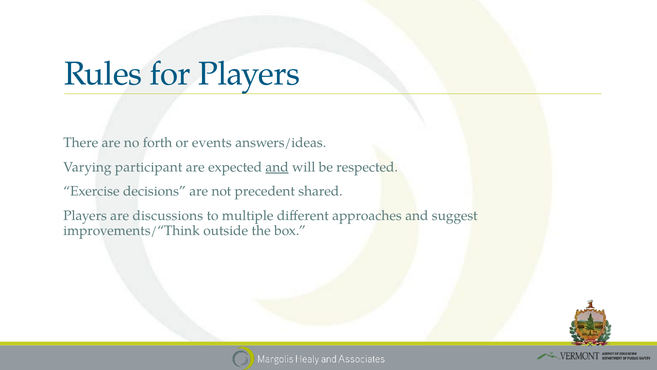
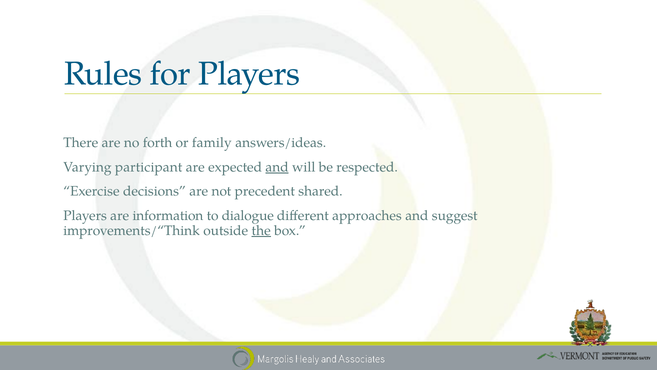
events: events -> family (212, 142)
discussions: discussions -> information (168, 216)
multiple: multiple -> dialogue (248, 216)
the underline: none -> present (261, 230)
